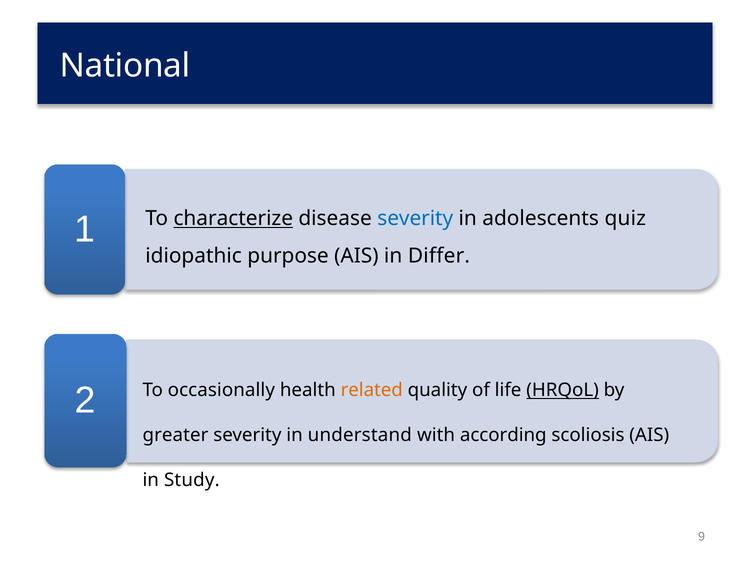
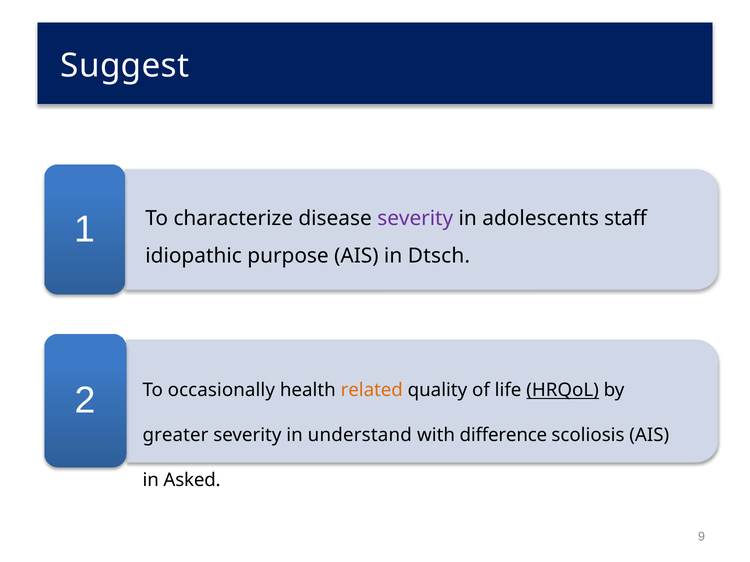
National: National -> Suggest (125, 66)
characterize underline: present -> none (233, 219)
severity colour: blue -> purple (415, 219)
quiz: quiz -> staff (625, 219)
Differ: Differ -> Dtsch (439, 256)
according: according -> difference (503, 436)
Study: Study -> Asked (192, 481)
